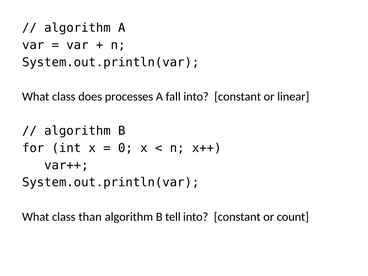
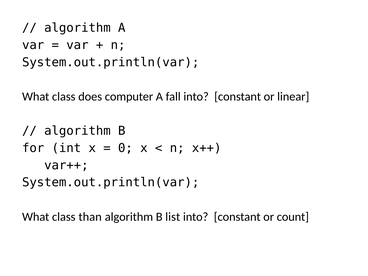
processes: processes -> computer (129, 97)
tell: tell -> list (173, 217)
